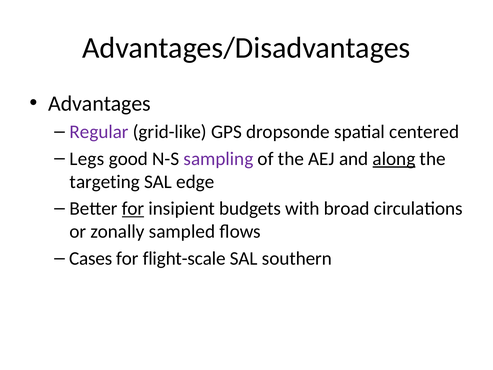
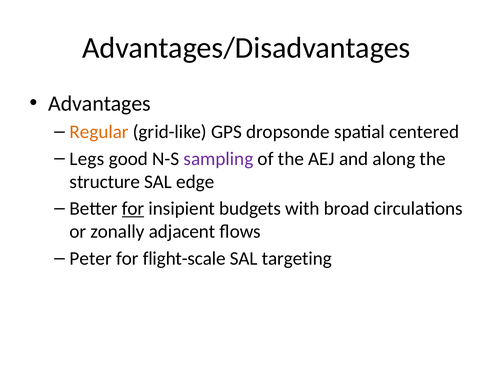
Regular colour: purple -> orange (99, 132)
along underline: present -> none (394, 159)
targeting: targeting -> structure (105, 182)
sampled: sampled -> adjacent (182, 231)
Cases: Cases -> Peter (91, 258)
southern: southern -> targeting (297, 258)
